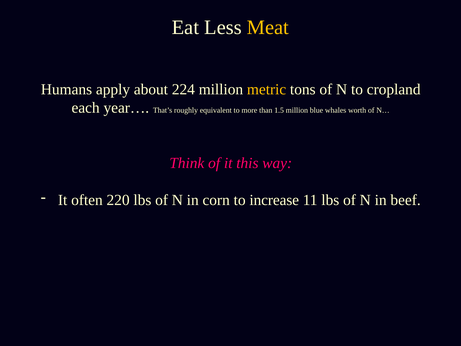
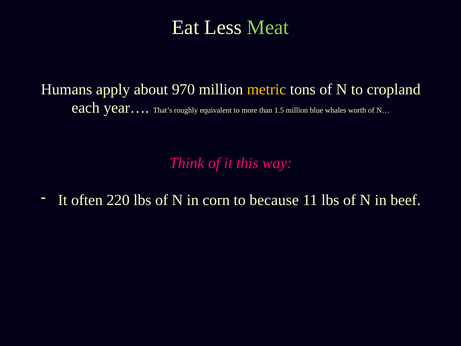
Meat colour: yellow -> light green (268, 28)
224: 224 -> 970 (183, 89)
increase: increase -> because (274, 200)
